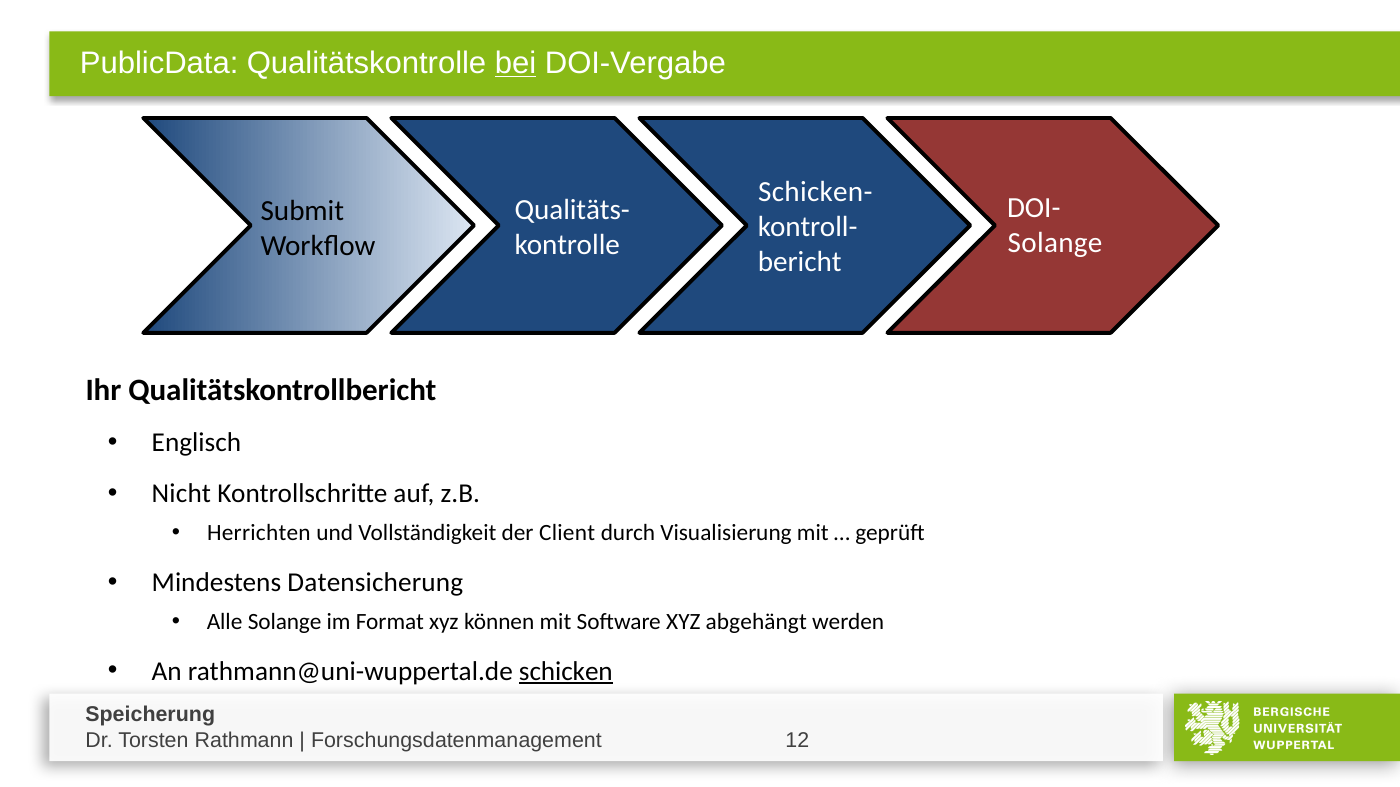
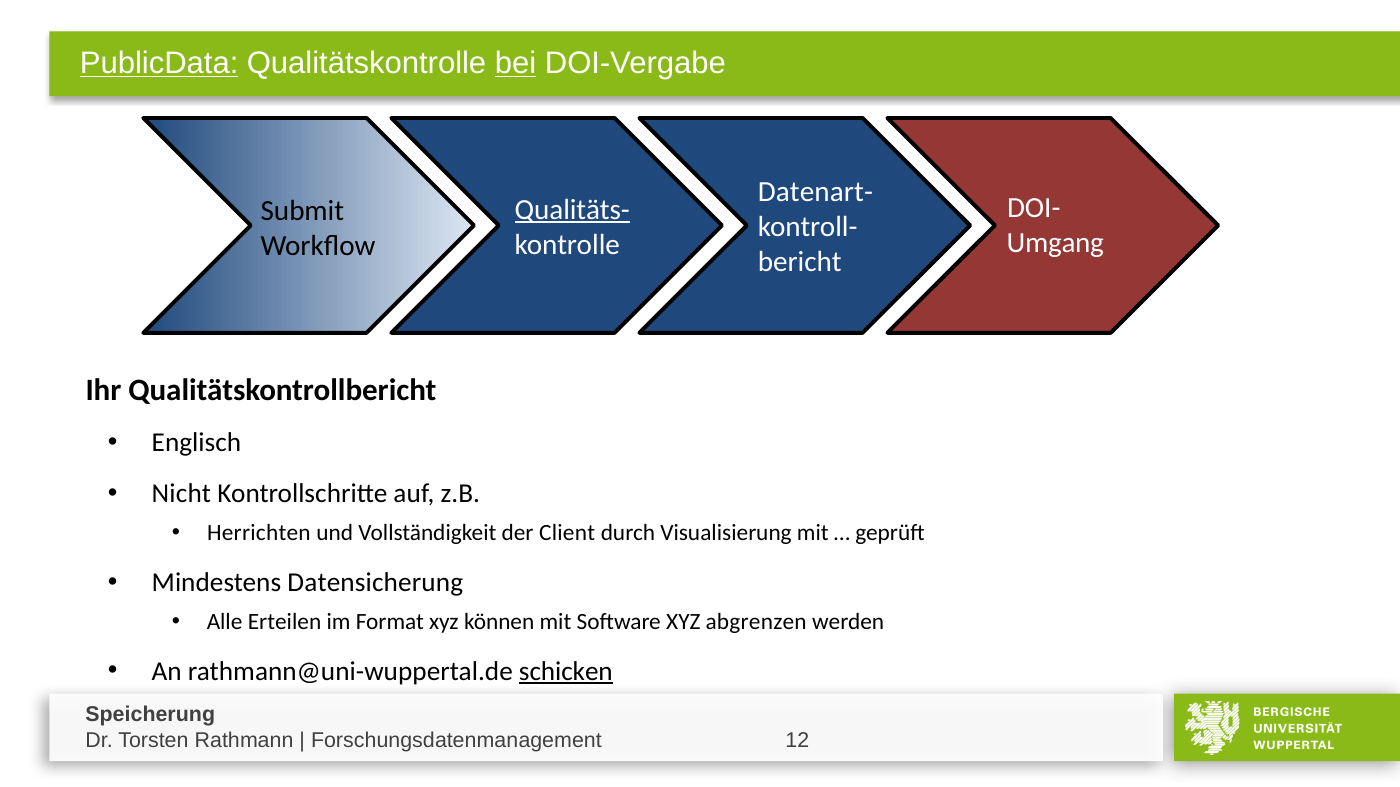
PublicData underline: none -> present (159, 63)
Schicken-: Schicken- -> Datenart- (815, 192)
Qualitäts- underline: none -> present (572, 210)
Solange: Solange -> Umgang (1055, 243)
Alle Solange: Solange -> Erteilen (285, 622)
abgehängt: abgehängt -> abgrenzen (756, 622)
